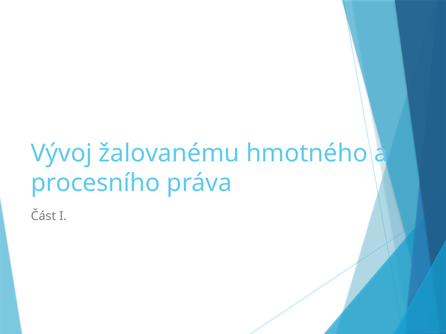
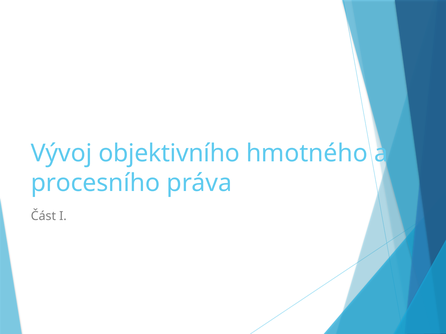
žalovanému: žalovanému -> objektivního (169, 153)
